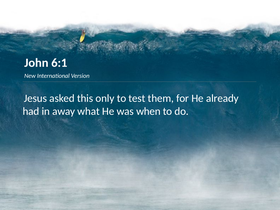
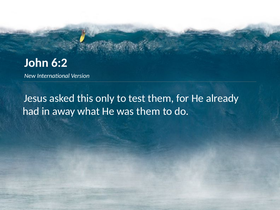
6:1: 6:1 -> 6:2 (59, 63)
was when: when -> them (148, 111)
